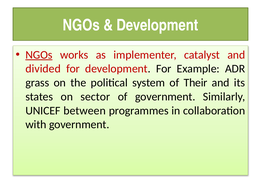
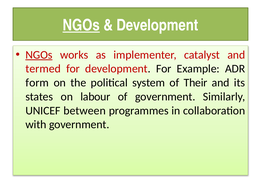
NGOs underline: none -> present (81, 25)
divided: divided -> termed (43, 69)
grass: grass -> form (37, 83)
sector: sector -> labour (95, 97)
